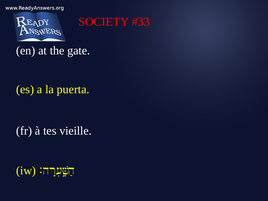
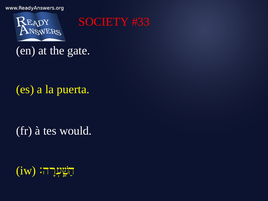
vieille: vieille -> would (76, 131)
